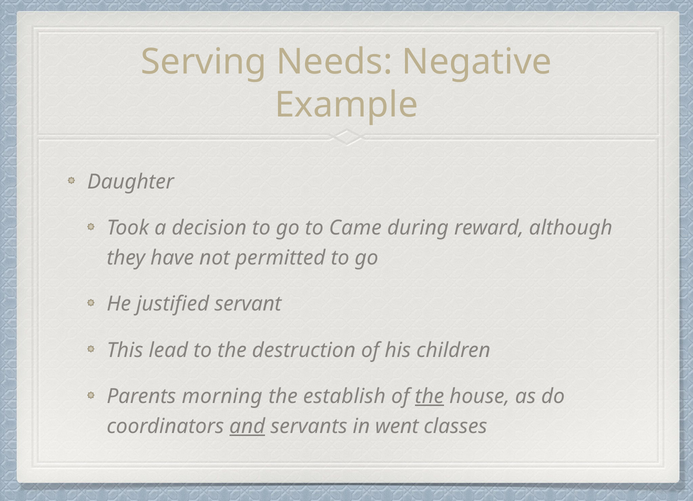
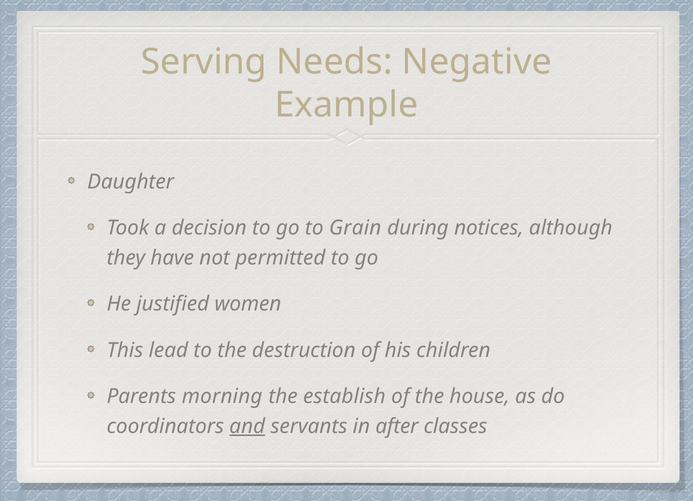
Came: Came -> Grain (355, 228)
reward: reward -> notices (489, 228)
servant: servant -> women (248, 304)
the underline: present -> none (429, 396)
went: went -> after (397, 426)
